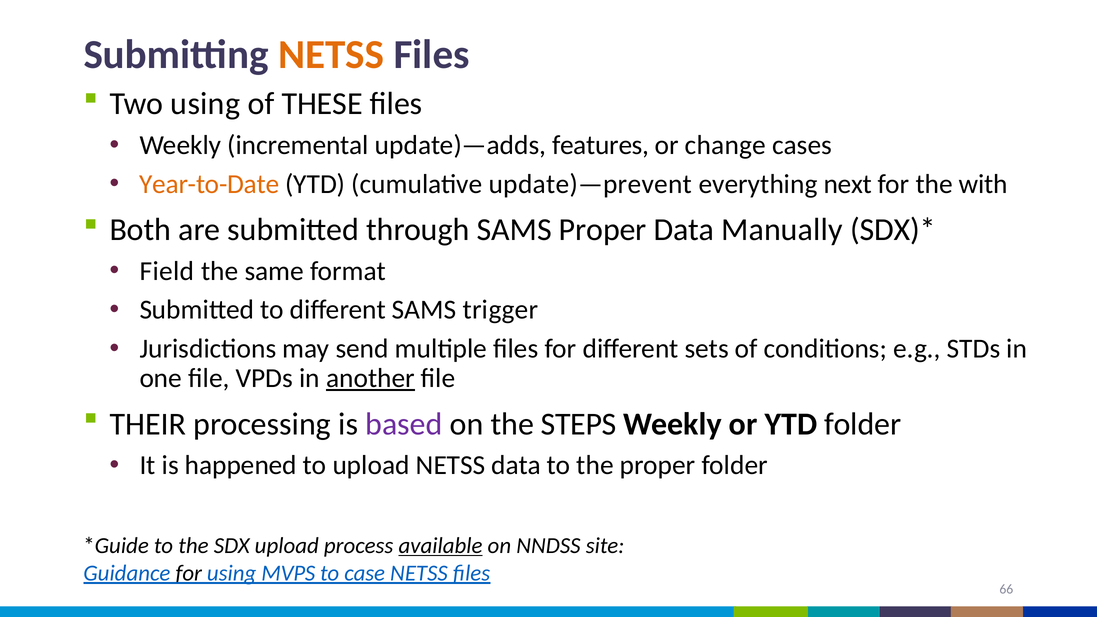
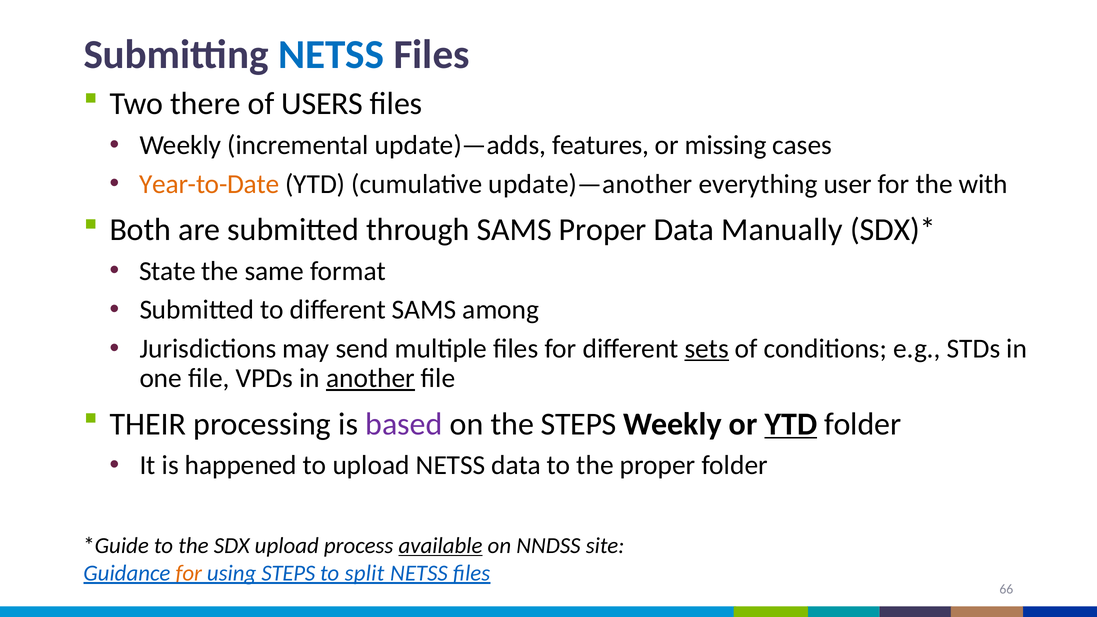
NETSS colour: orange -> blue (331, 55)
Two using: using -> there (205, 104)
THESE: THESE -> USERS (322, 104)
change: change -> missing (726, 145)
update)—prevent: update)—prevent -> update)—another (590, 184)
next: next -> user (848, 184)
Field: Field -> State (167, 271)
trigger: trigger -> among (501, 310)
sets underline: none -> present (707, 349)
YTD underline: none -> present (791, 424)
for colour: black -> orange (189, 573)
using MVPS: MVPS -> STEPS (288, 573)
case: case -> split (364, 573)
